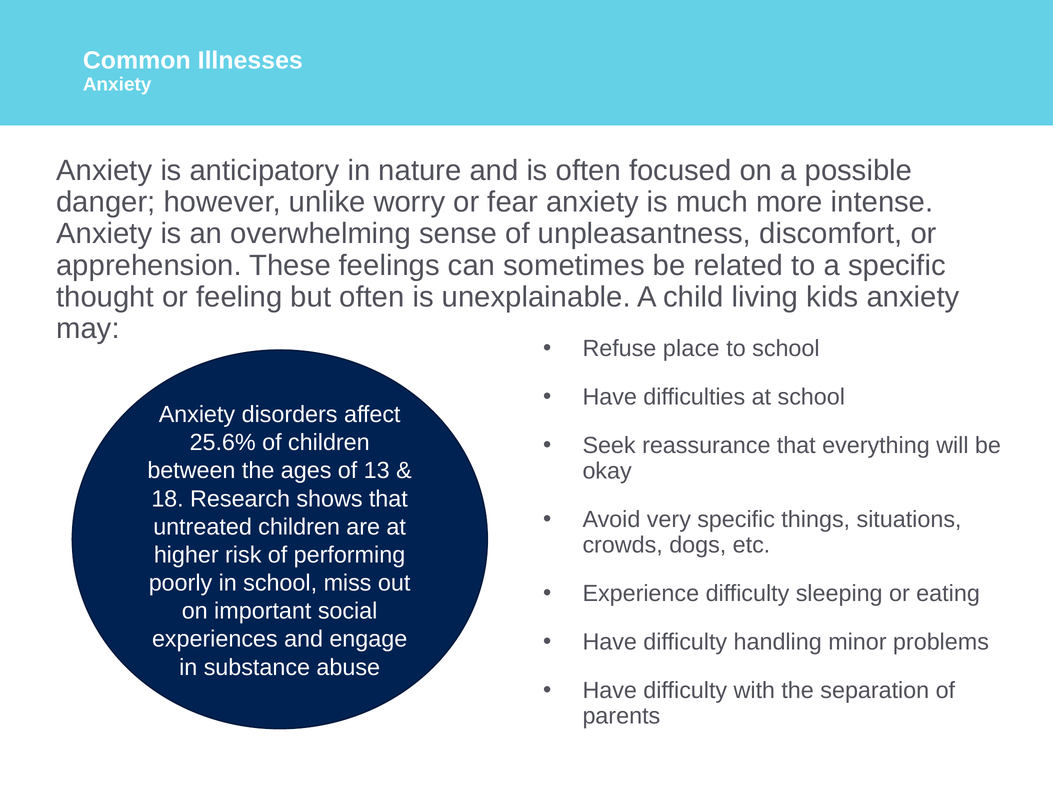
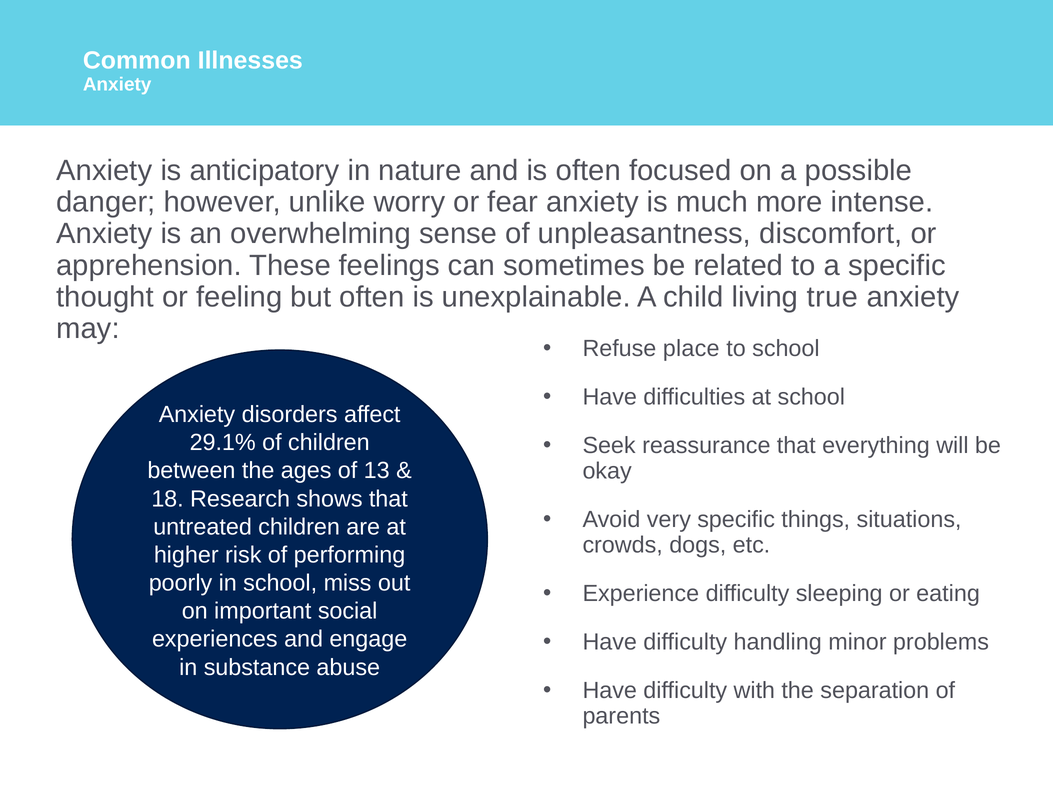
kids: kids -> true (832, 297)
25.6%: 25.6% -> 29.1% (223, 443)
